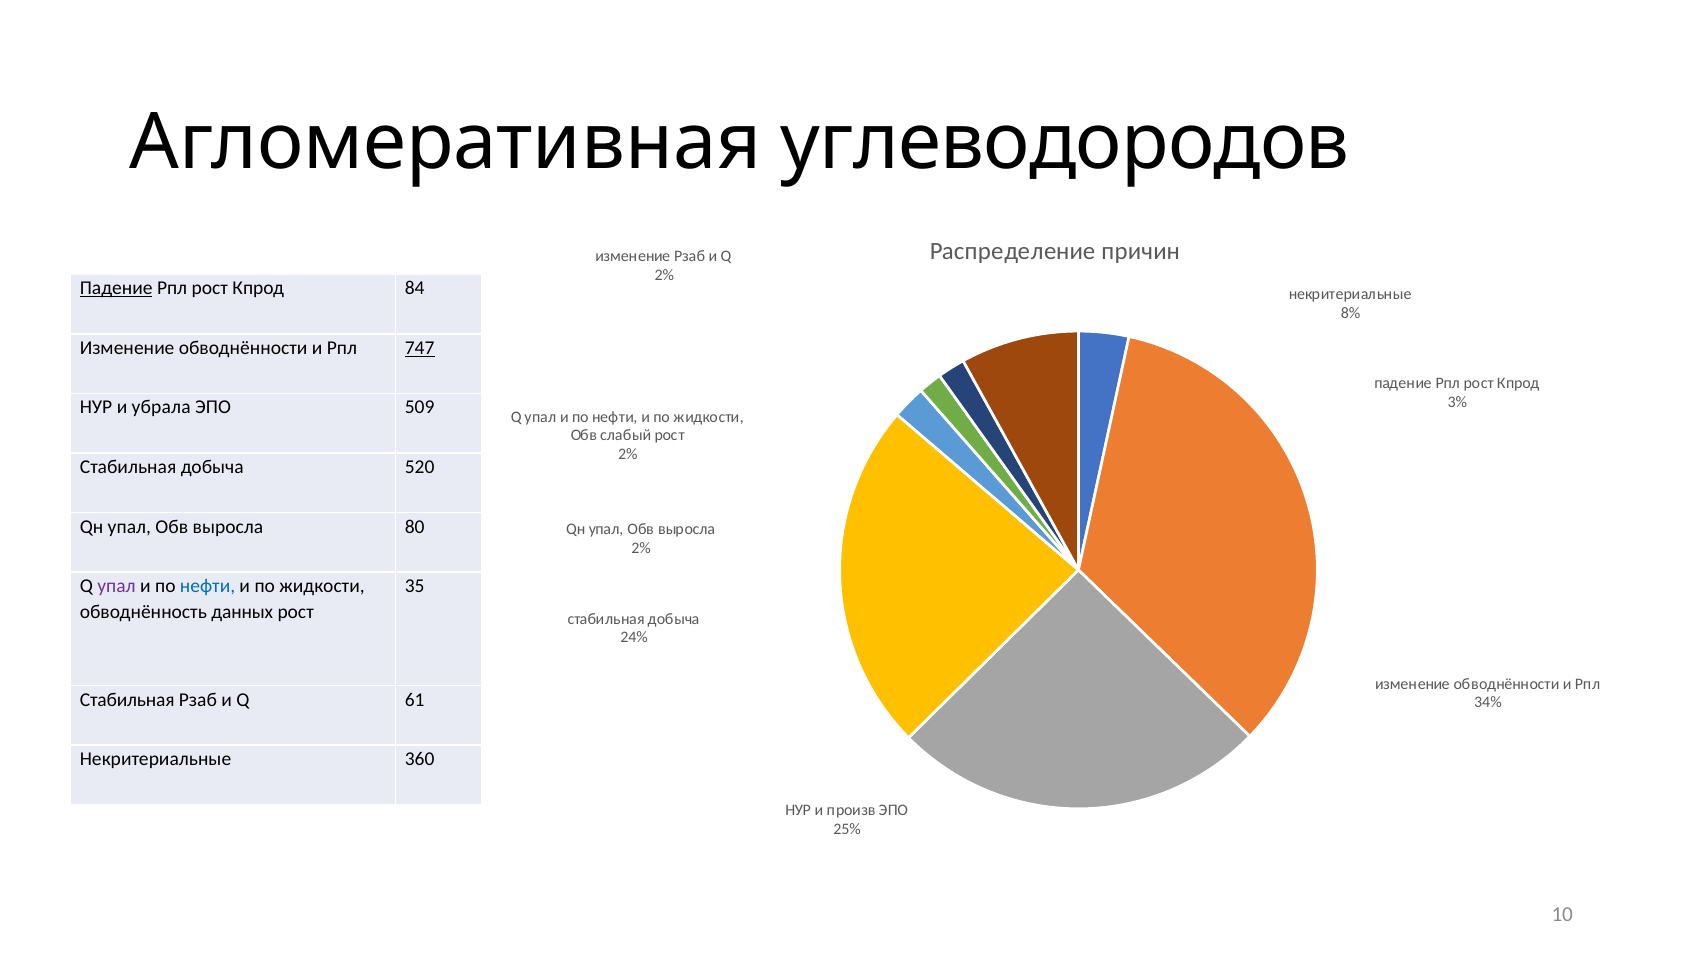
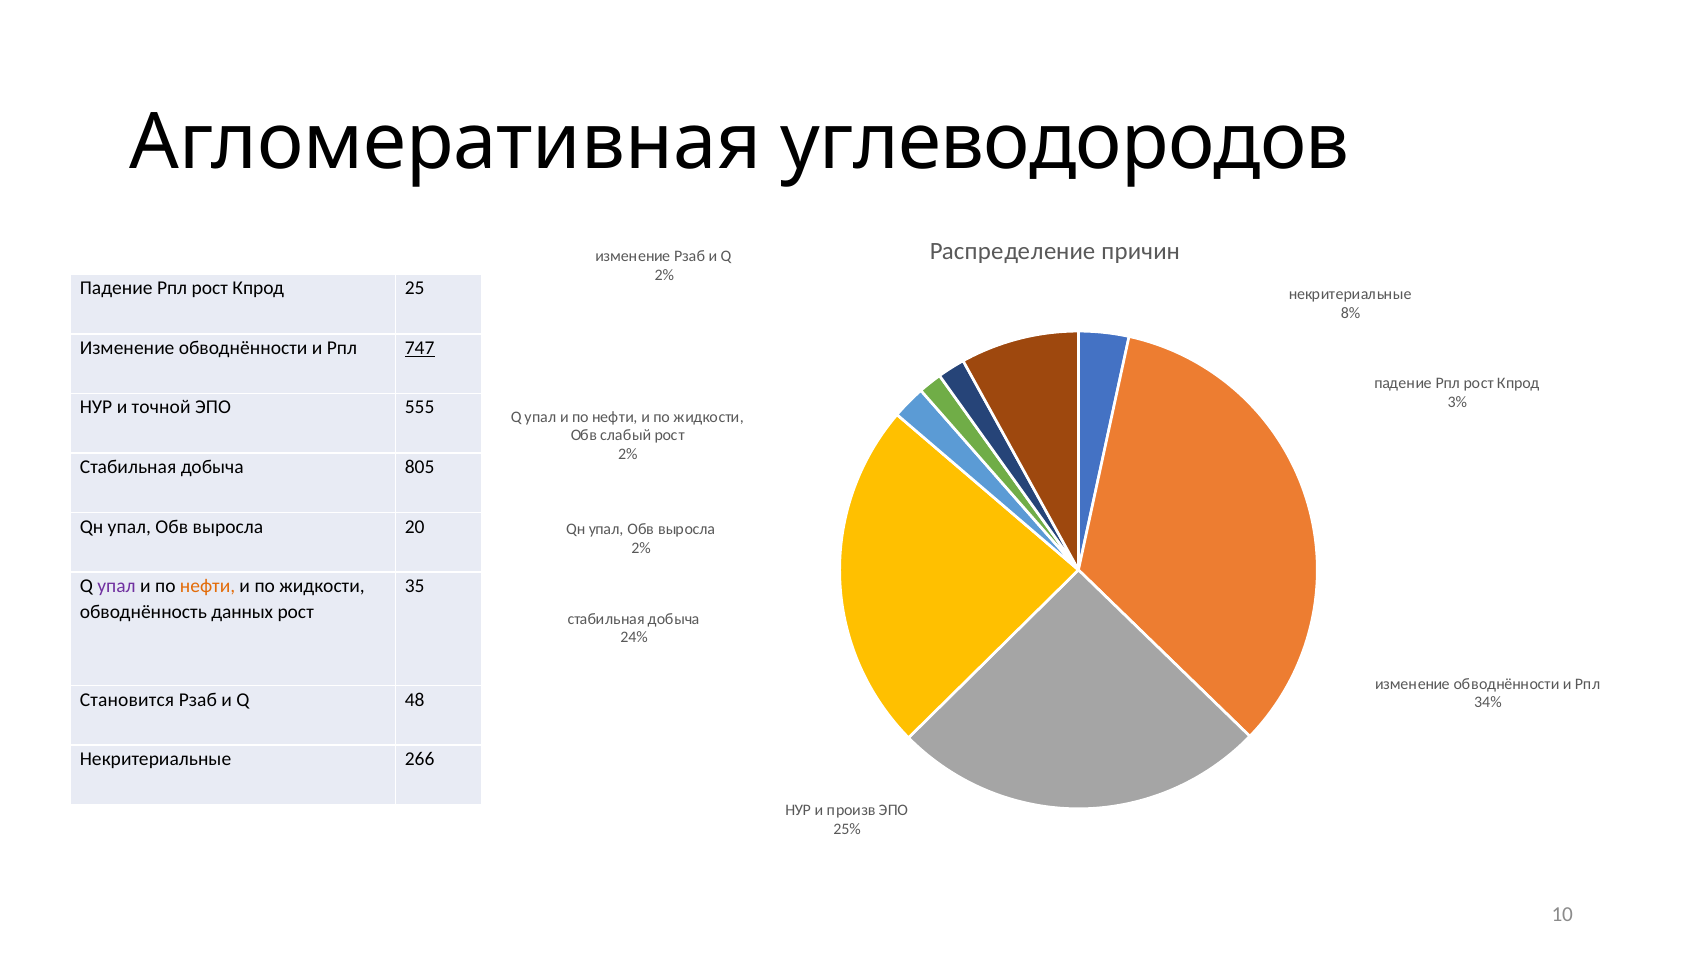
Падение underline: present -> none (116, 288)
84: 84 -> 25 (415, 288)
убрала: убрала -> точной (161, 408)
509: 509 -> 555 (420, 408)
520: 520 -> 805 (420, 467)
80: 80 -> 20 (415, 527)
нефти colour: blue -> orange (208, 586)
Стабильная: Стабильная -> Становится (127, 700)
61: 61 -> 48 (415, 700)
360: 360 -> 266 (420, 759)
